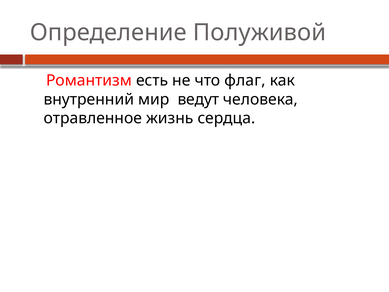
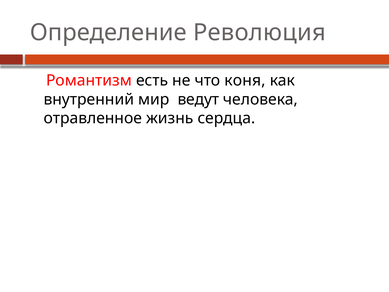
Полуживой: Полуживой -> Революция (259, 32)
флаг: флаг -> коня (245, 80)
